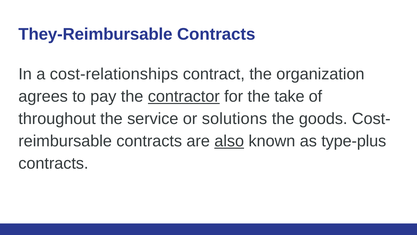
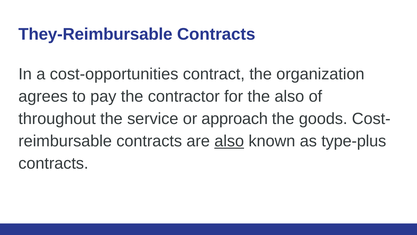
cost-relationships: cost-relationships -> cost-opportunities (114, 74)
contractor underline: present -> none (184, 96)
the take: take -> also (289, 96)
solutions: solutions -> approach (235, 119)
